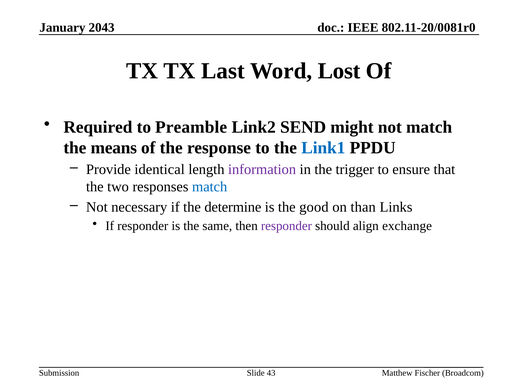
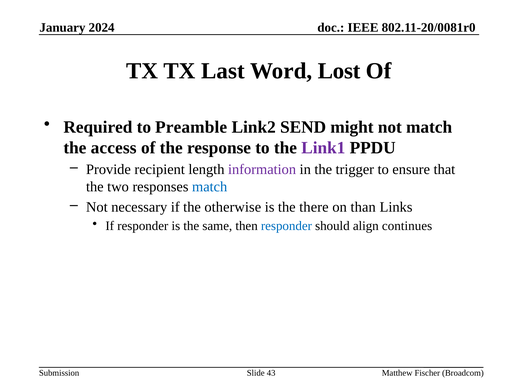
2043: 2043 -> 2024 (102, 28)
means: means -> access (114, 148)
Link1 colour: blue -> purple (323, 148)
identical: identical -> recipient (160, 169)
determine: determine -> otherwise (233, 207)
good: good -> there (314, 207)
responder colour: purple -> blue (286, 226)
exchange: exchange -> continues (407, 226)
